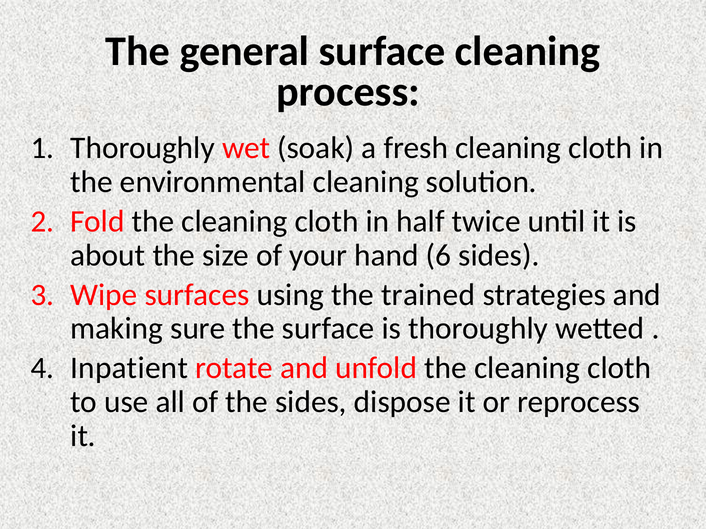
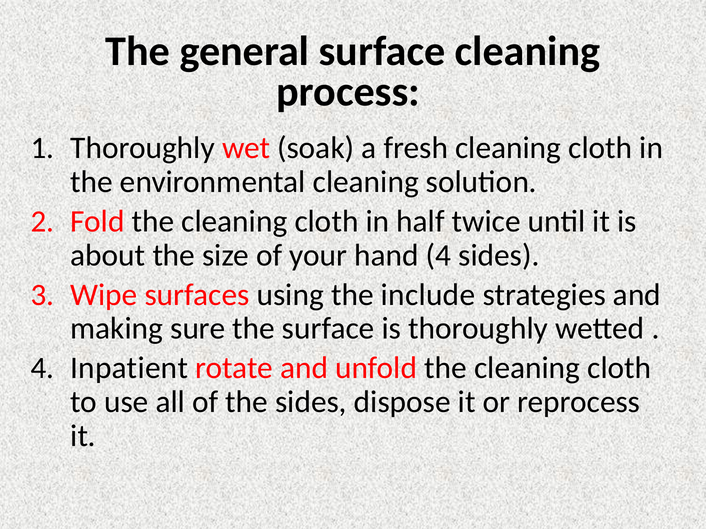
hand 6: 6 -> 4 (438, 255)
trained: trained -> include (428, 295)
